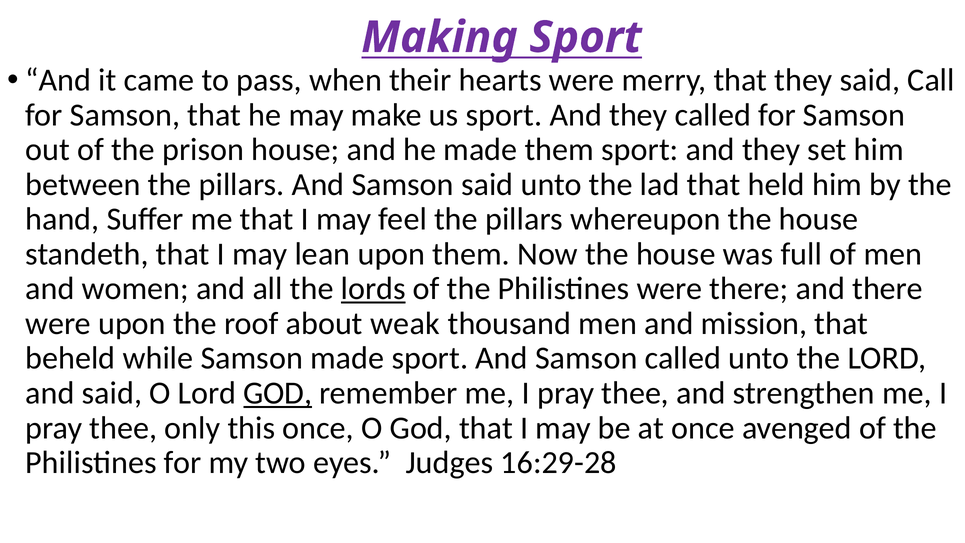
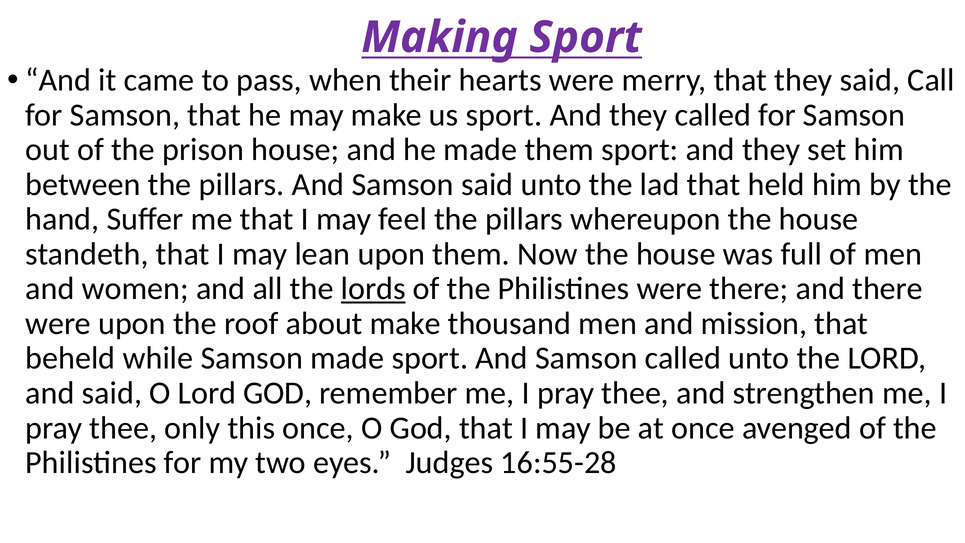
about weak: weak -> make (405, 323)
GOD underline: present -> none (278, 393)
16:29-28: 16:29-28 -> 16:55-28 (559, 462)
